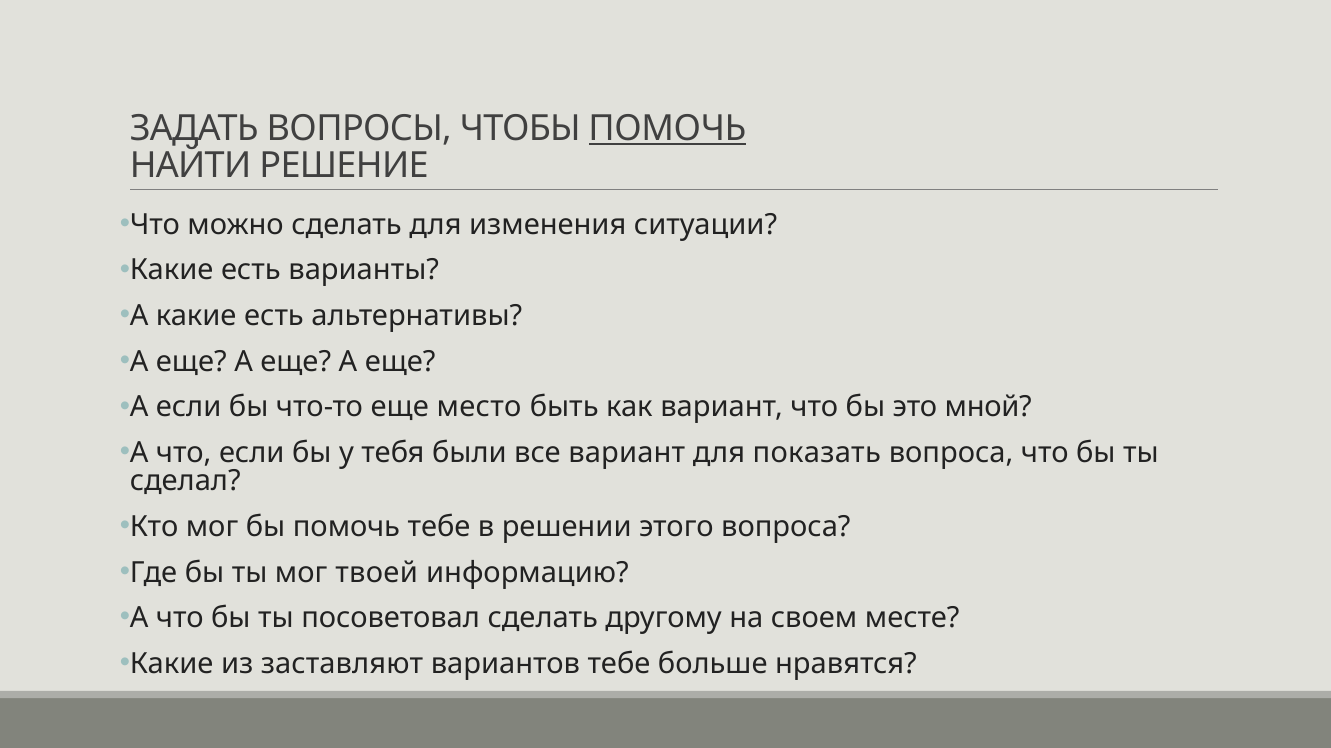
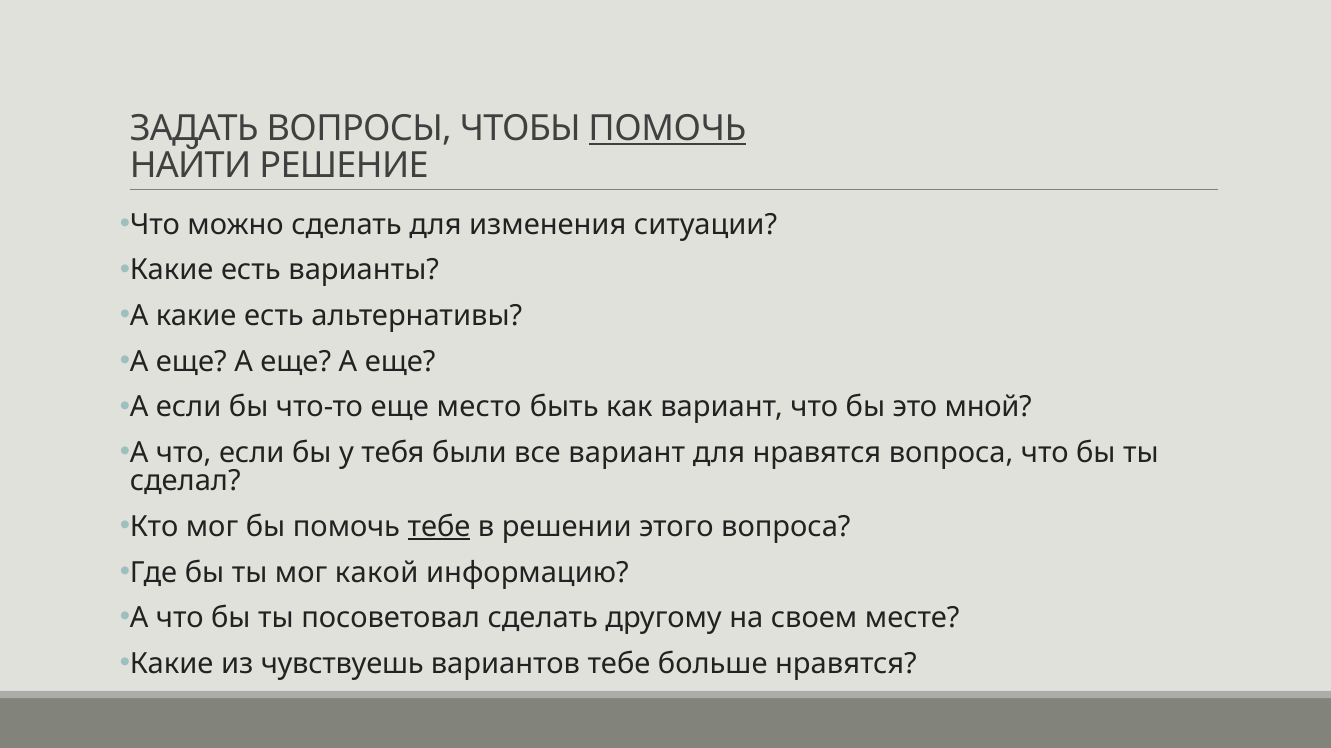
для показать: показать -> нравятся (817, 453)
тебе underline: none -> present (439, 527)
твоей: твоей -> какой (377, 573)
заставляют: заставляют -> чувствуешь (342, 664)
